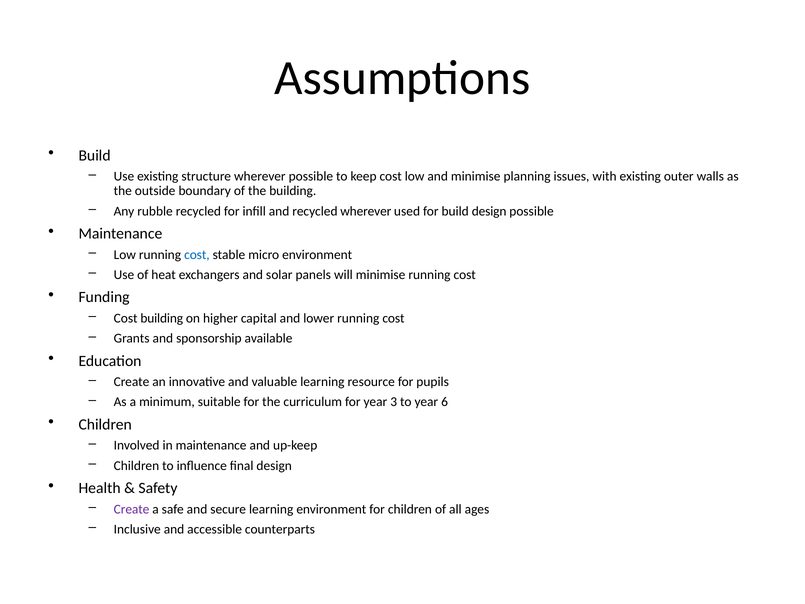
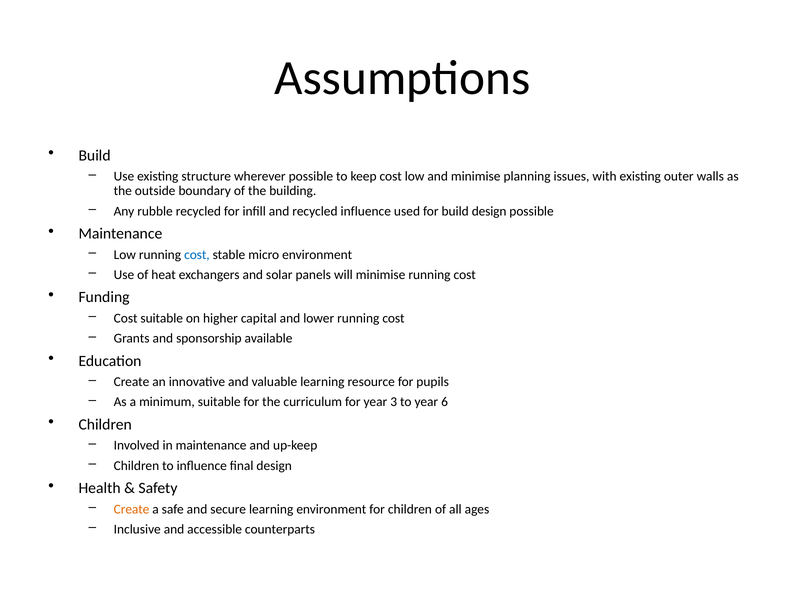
recycled wherever: wherever -> influence (366, 211)
Cost building: building -> suitable (162, 318)
Create colour: purple -> orange (132, 509)
